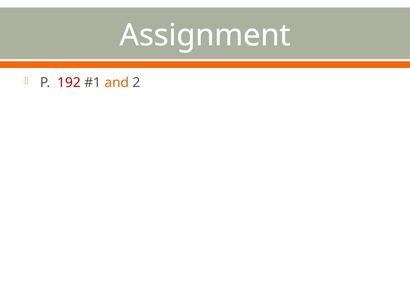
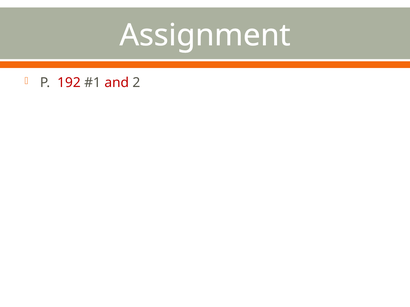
and colour: orange -> red (117, 83)
